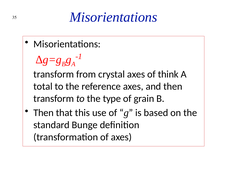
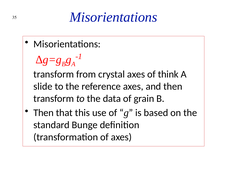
total: total -> slide (43, 86)
type: type -> data (112, 98)
